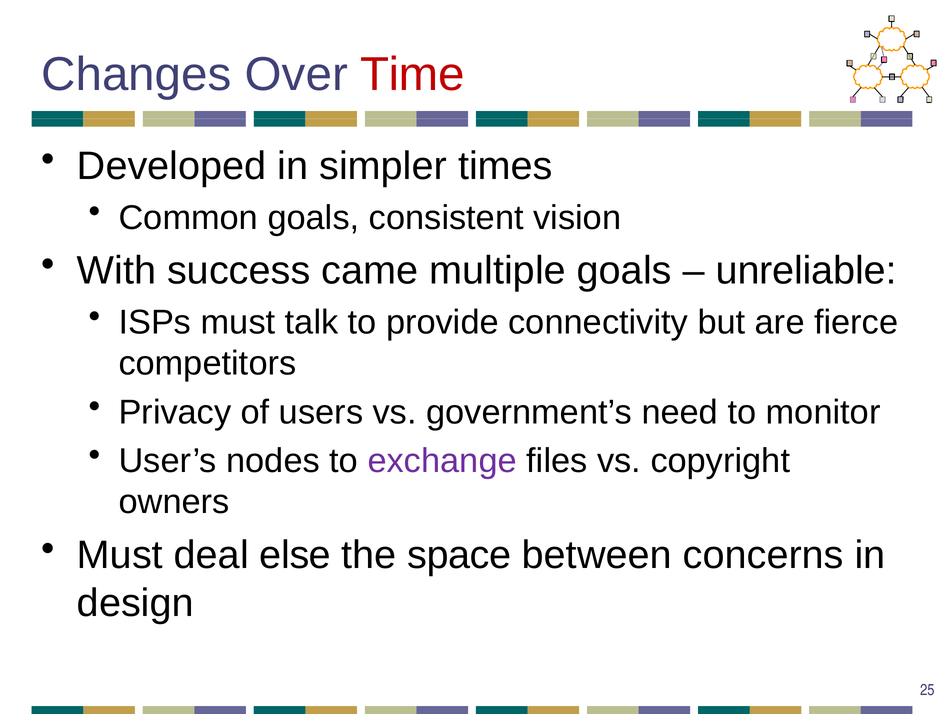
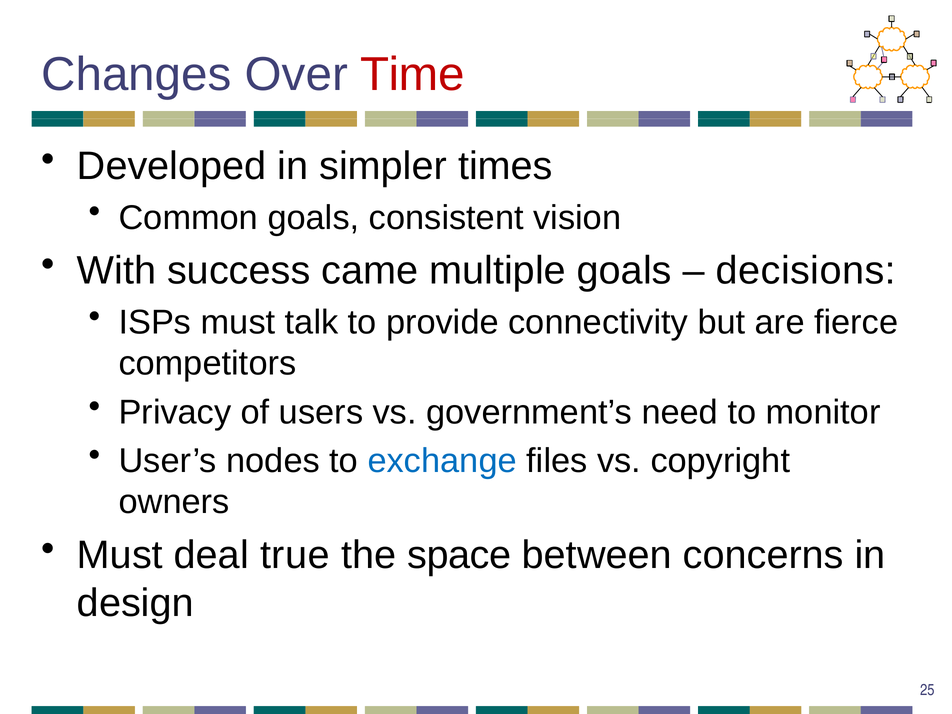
unreliable: unreliable -> decisions (806, 271)
exchange colour: purple -> blue (442, 461)
else: else -> true (295, 555)
